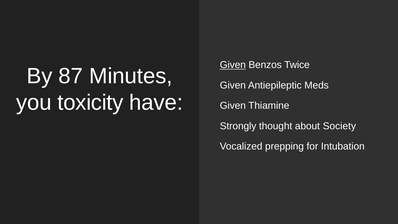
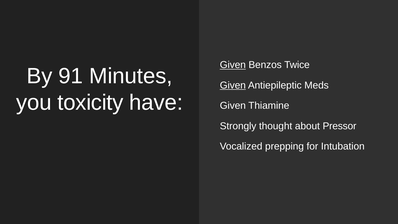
87: 87 -> 91 (71, 76)
Given underline: none -> present (233, 85)
Society: Society -> Pressor (340, 126)
